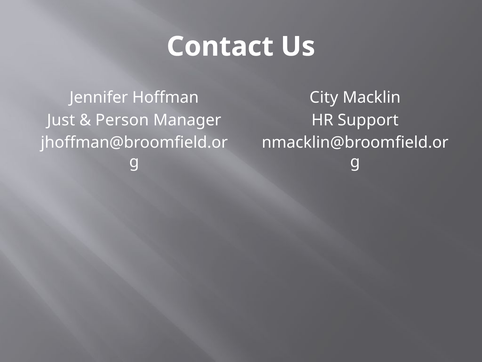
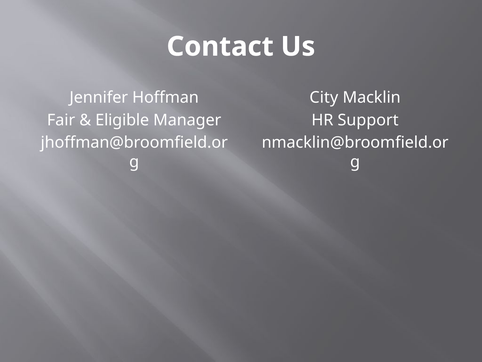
Just: Just -> Fair (61, 120)
Person: Person -> Eligible (122, 120)
